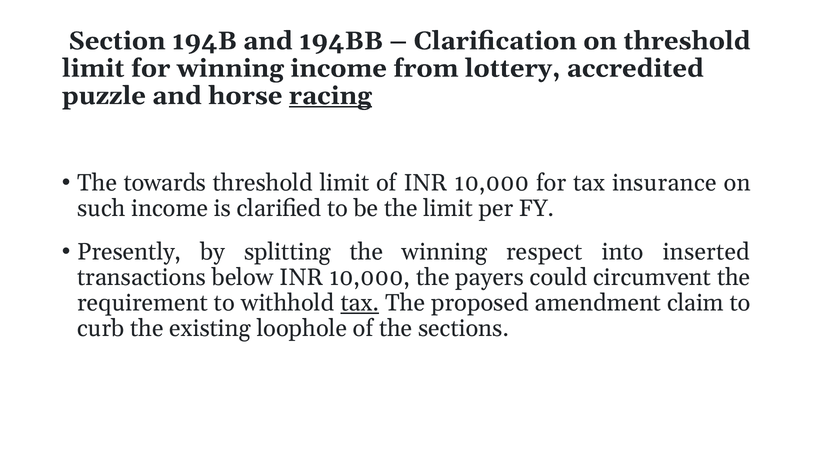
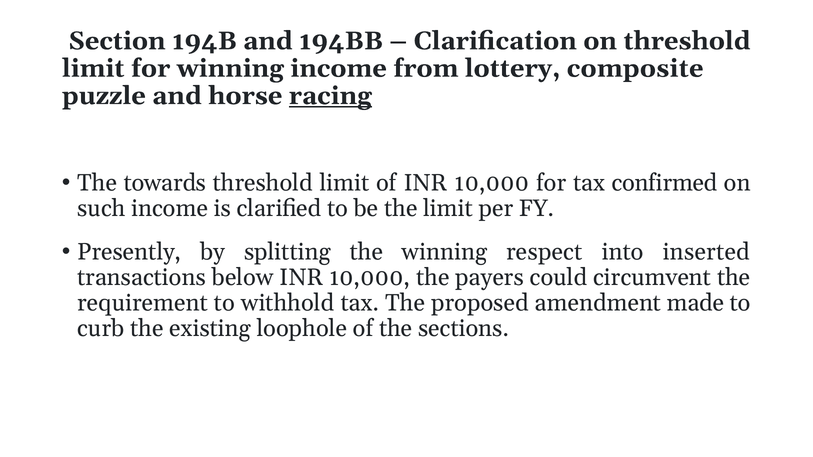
accredited: accredited -> composite (635, 68)
insurance: insurance -> confirmed (665, 183)
tax underline: present -> none (360, 303)
claim: claim -> made (695, 303)
